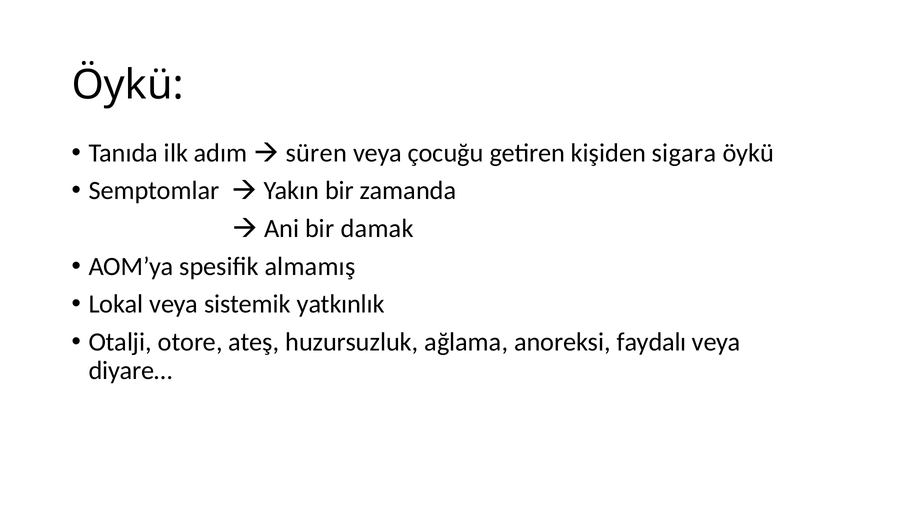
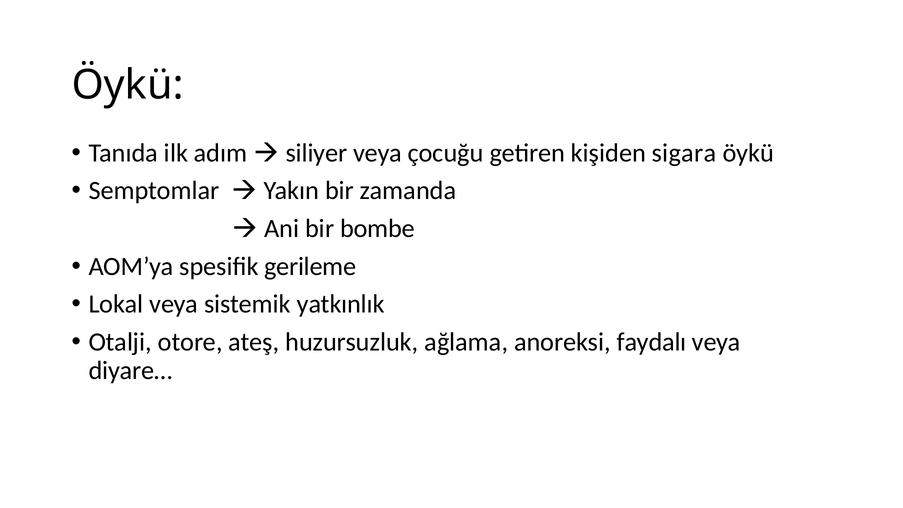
süren: süren -> siliyer (317, 153)
damak: damak -> bombe (377, 228)
almamış: almamış -> gerileme (310, 266)
